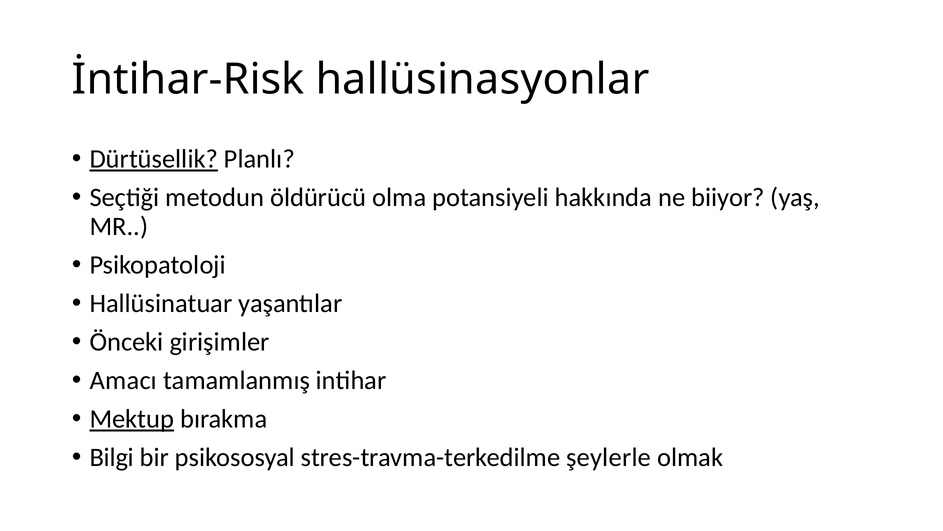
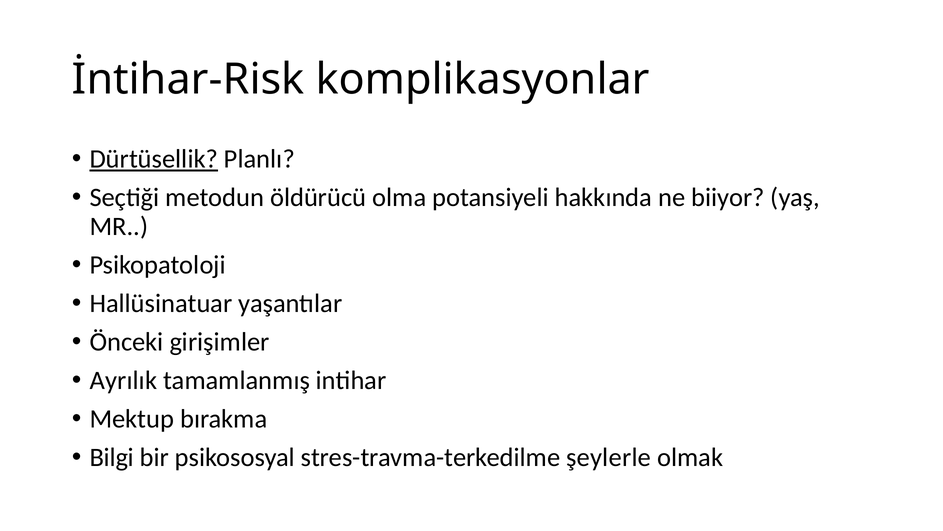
hallüsinasyonlar: hallüsinasyonlar -> komplikasyonlar (483, 79)
Amacı: Amacı -> Ayrılık (123, 380)
Mektup underline: present -> none (132, 419)
